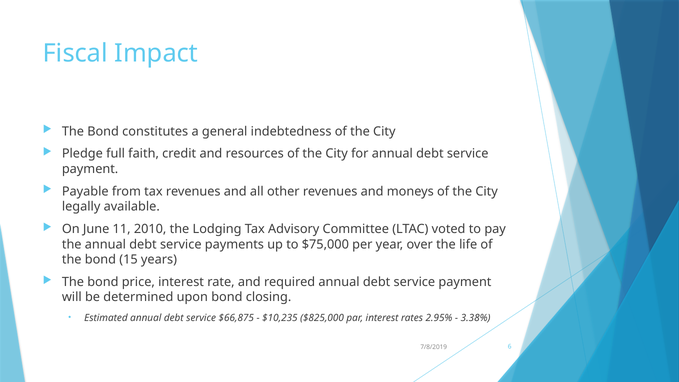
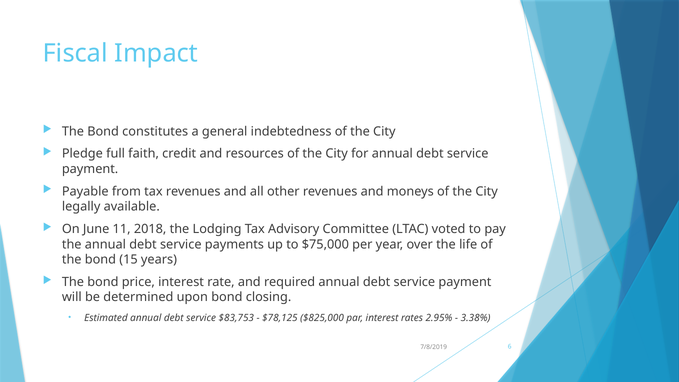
2010: 2010 -> 2018 (150, 229)
$66,875: $66,875 -> $83,753 (236, 318)
$10,235: $10,235 -> $78,125 (280, 318)
